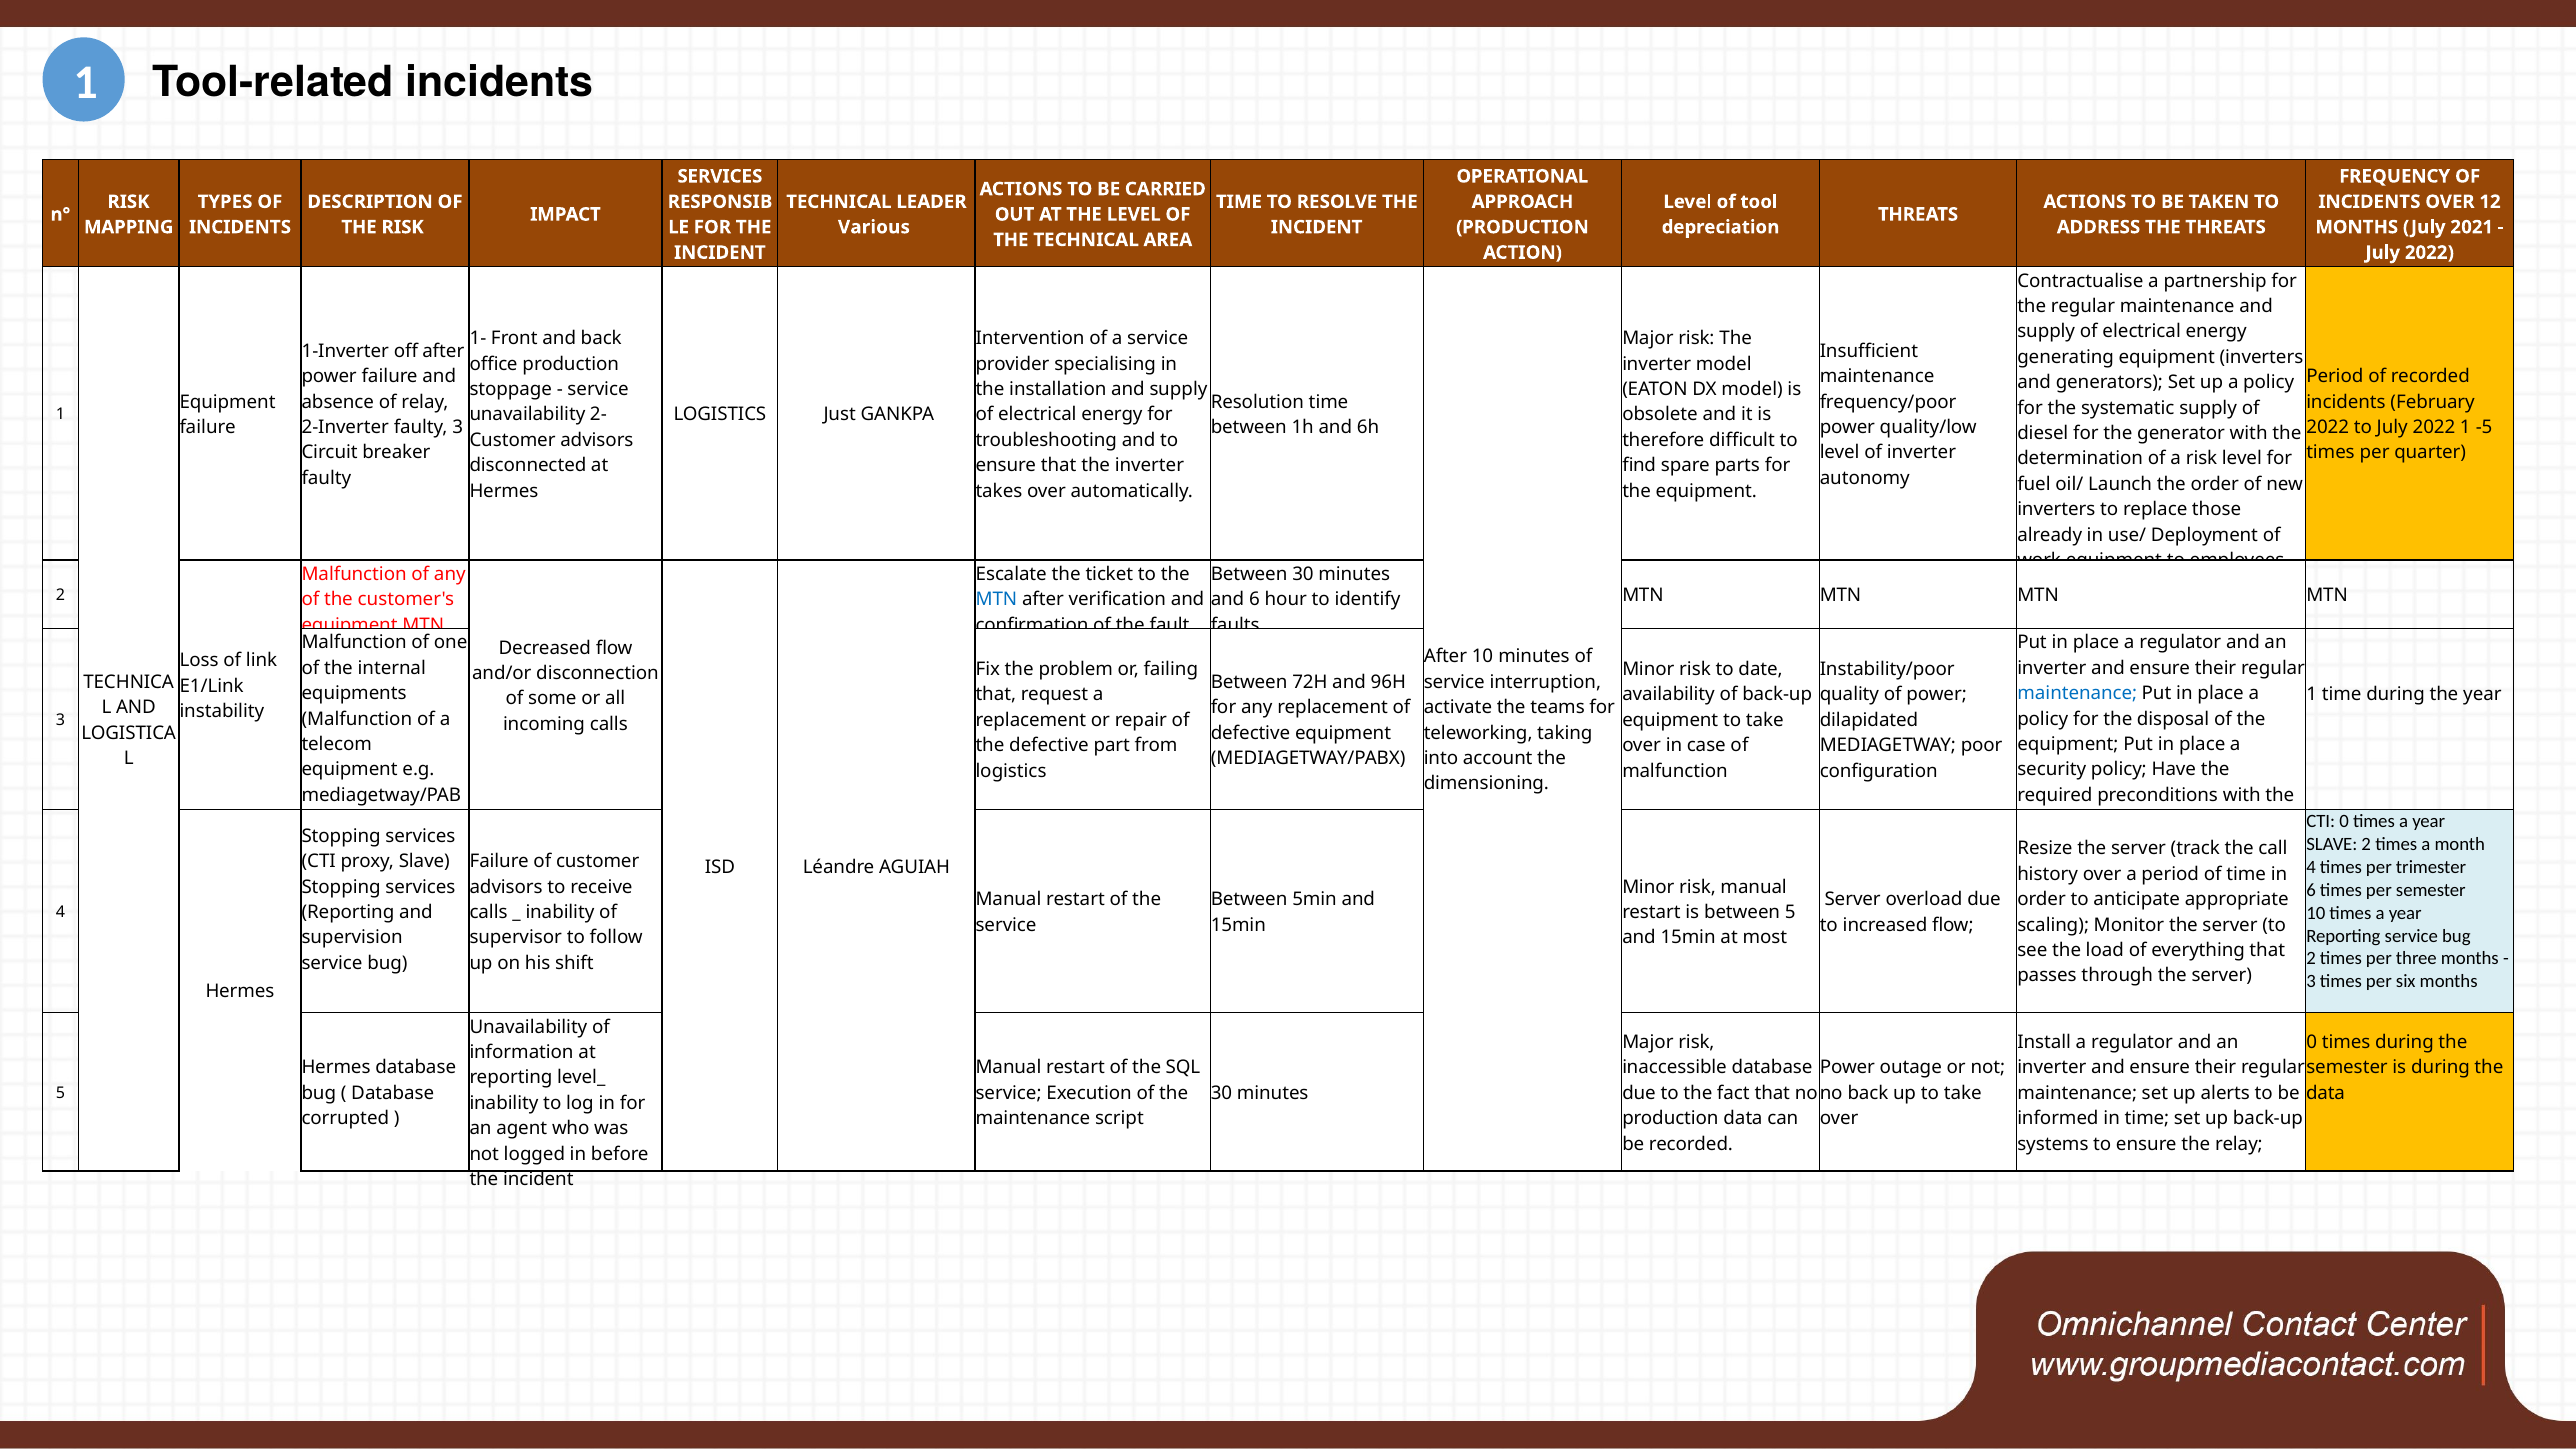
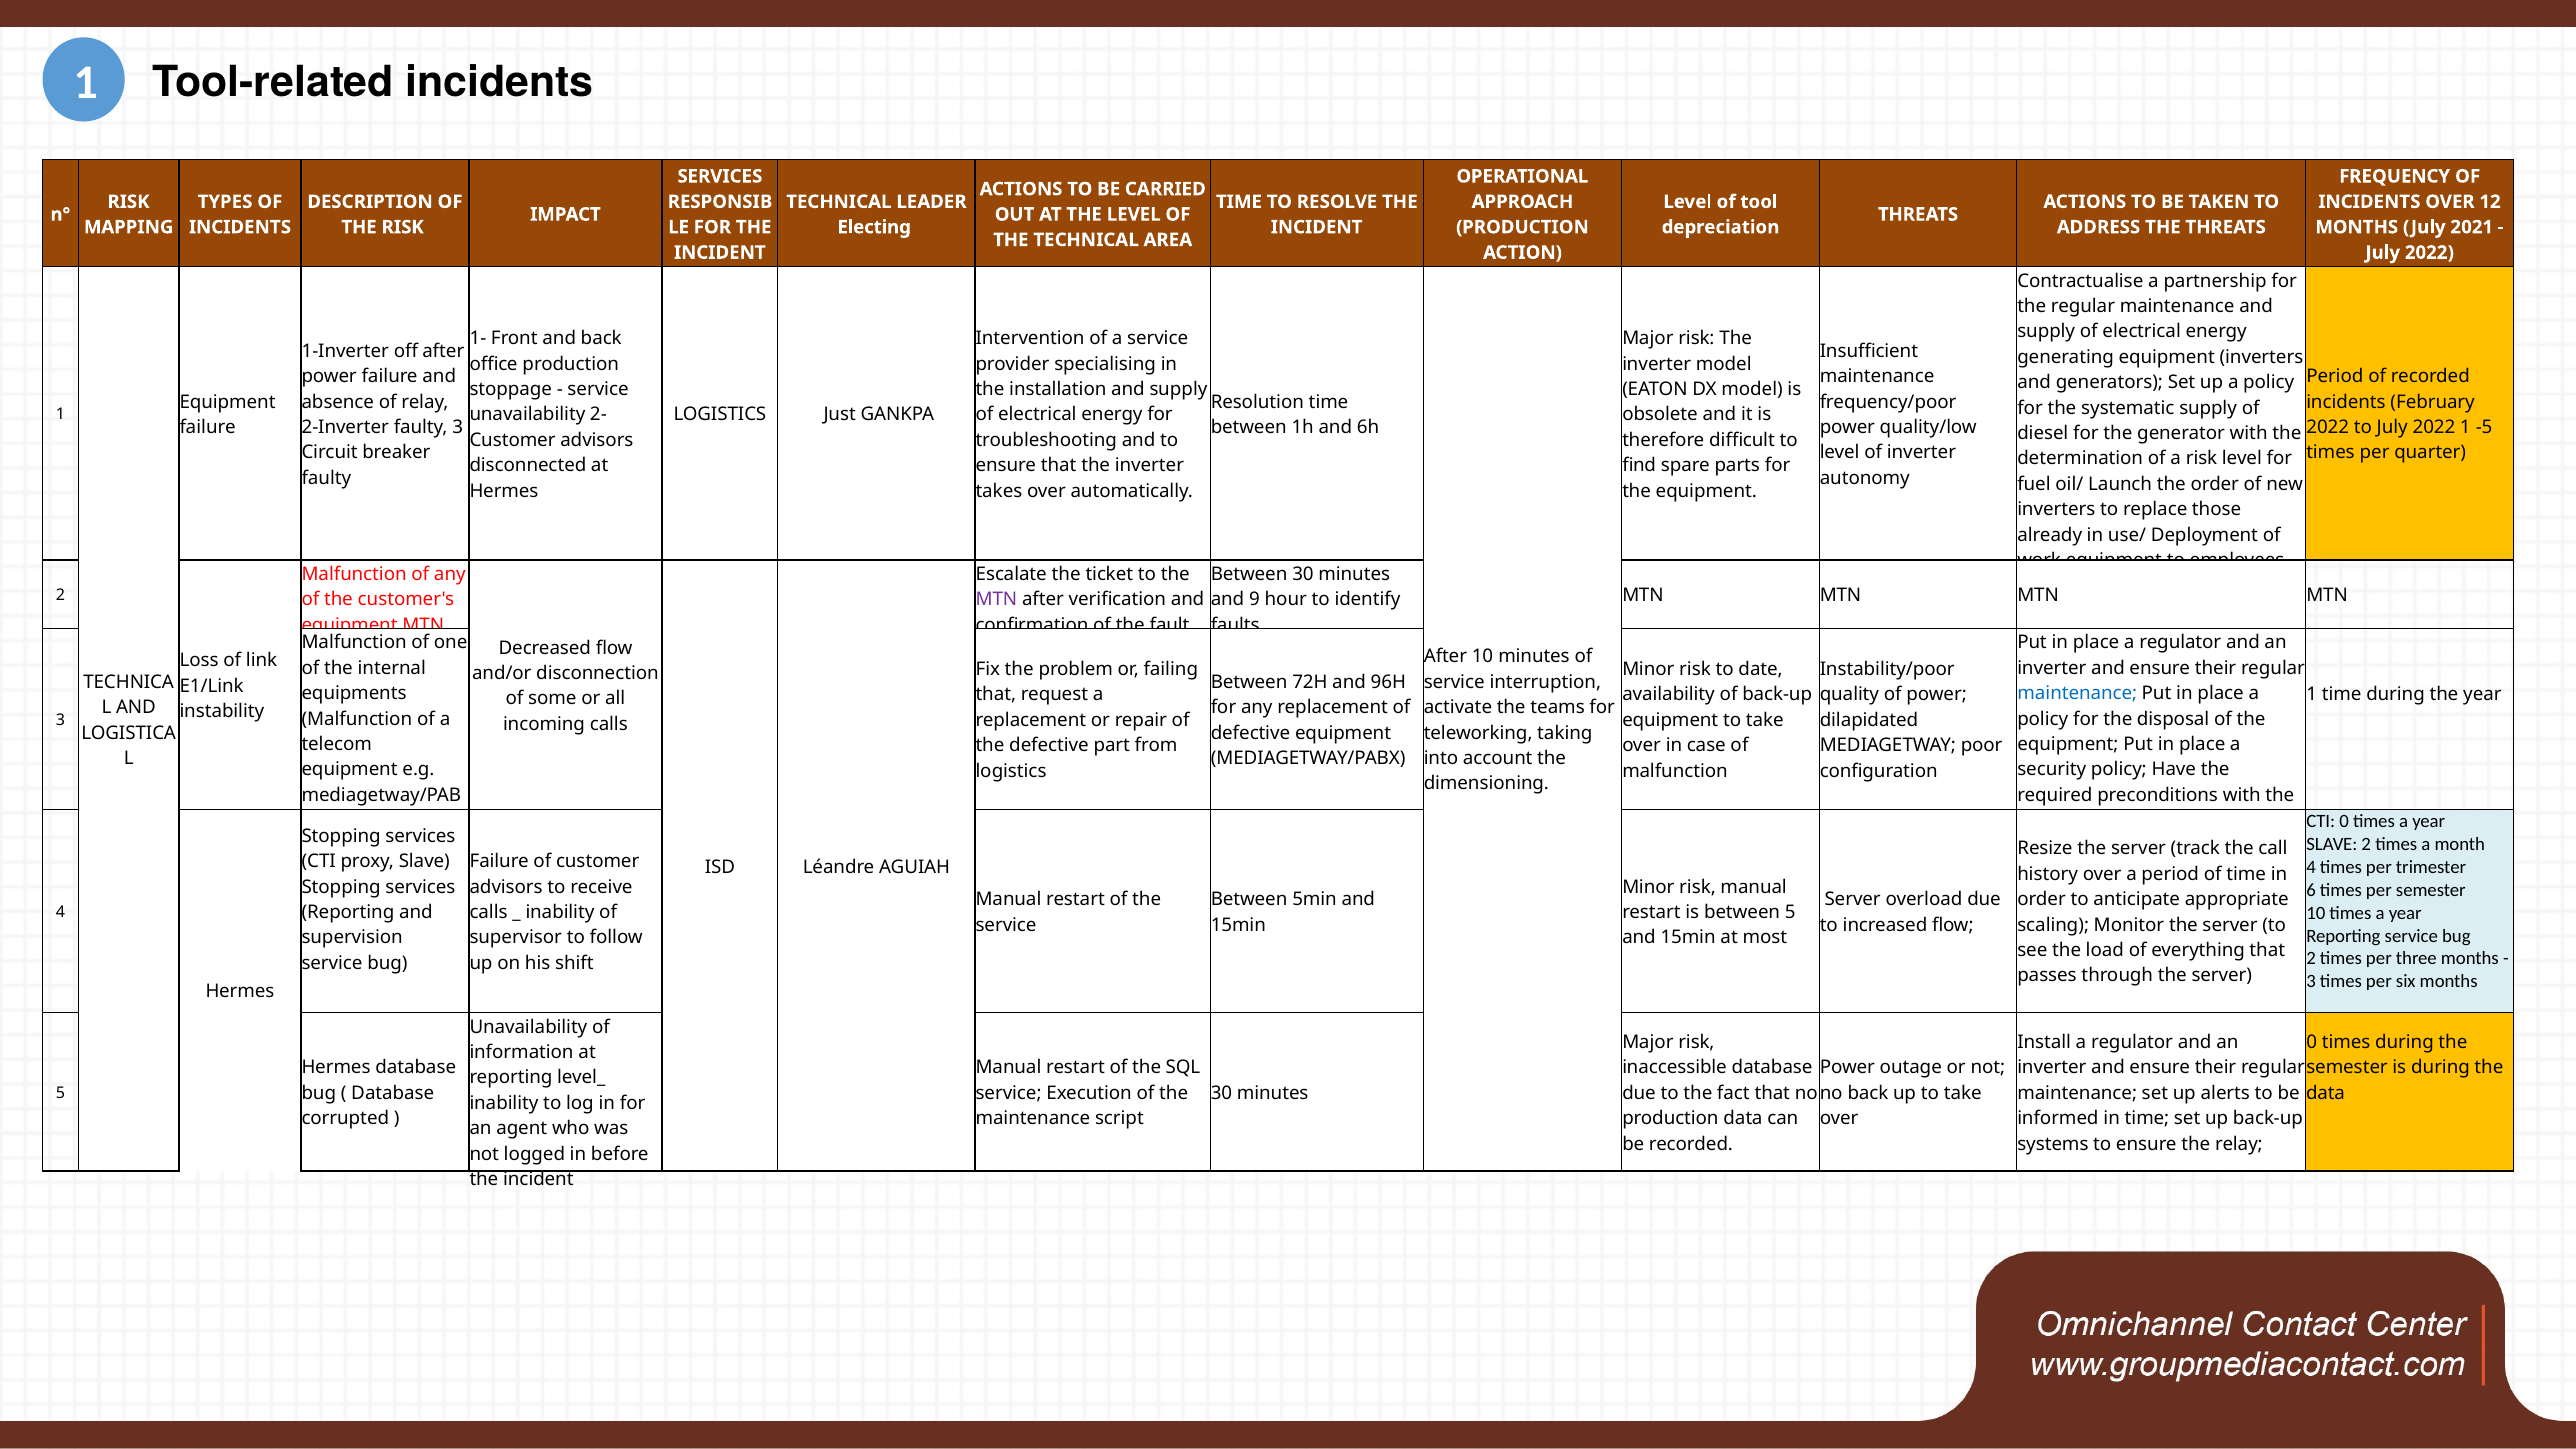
Various: Various -> Electing (874, 227)
MTN colour: blue -> purple (996, 600)
and 6: 6 -> 9 (1255, 600)
